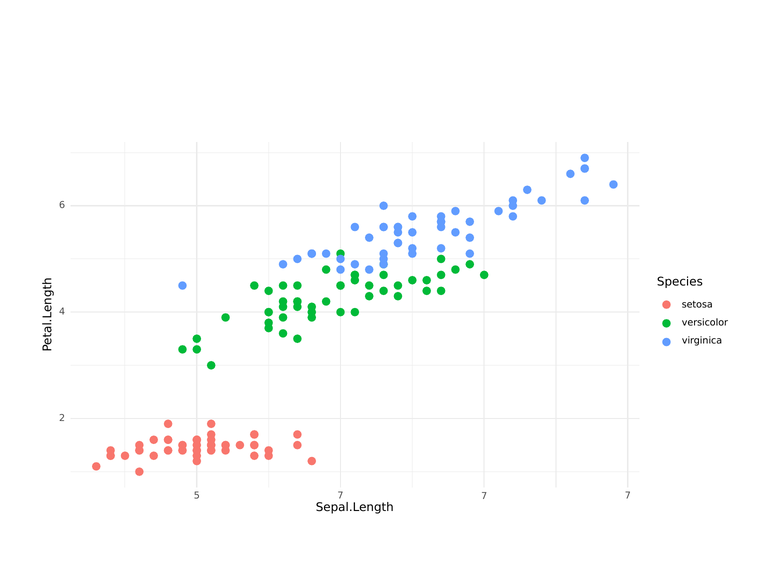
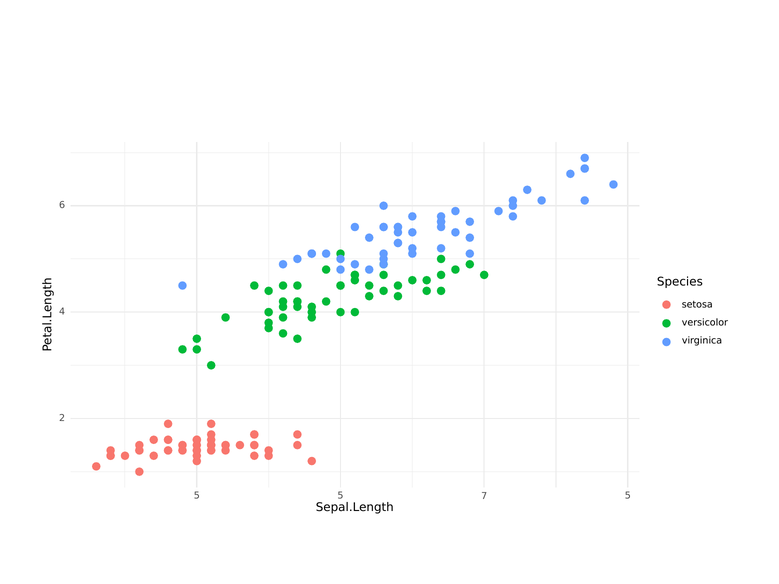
5 7: 7 -> 5 (340, 496)
7: 7 -> 5 (628, 496)
